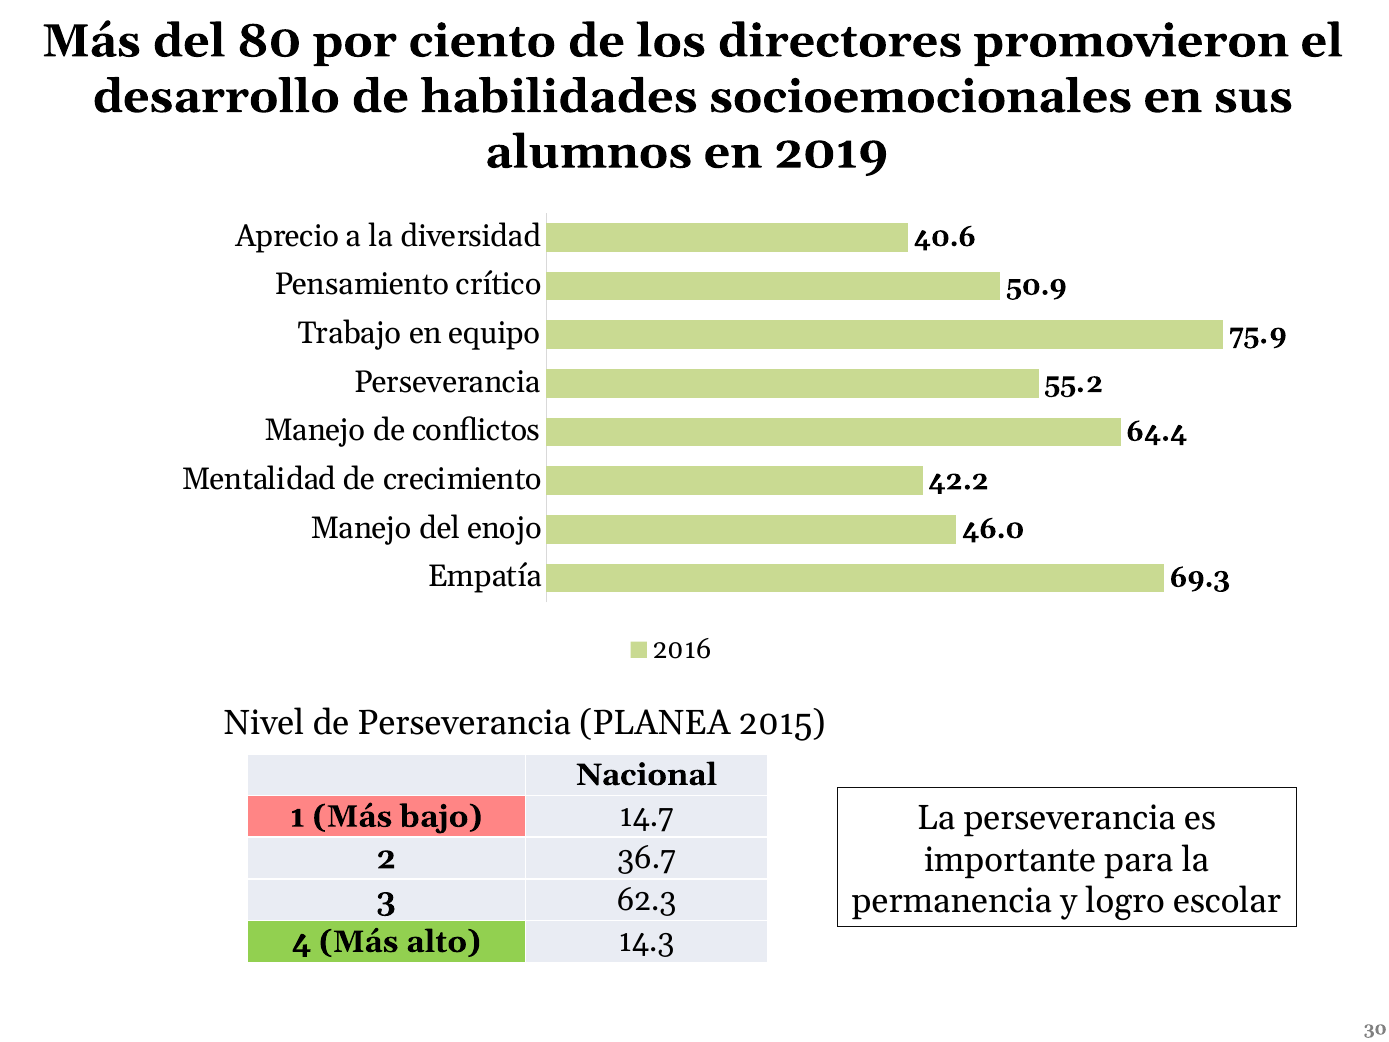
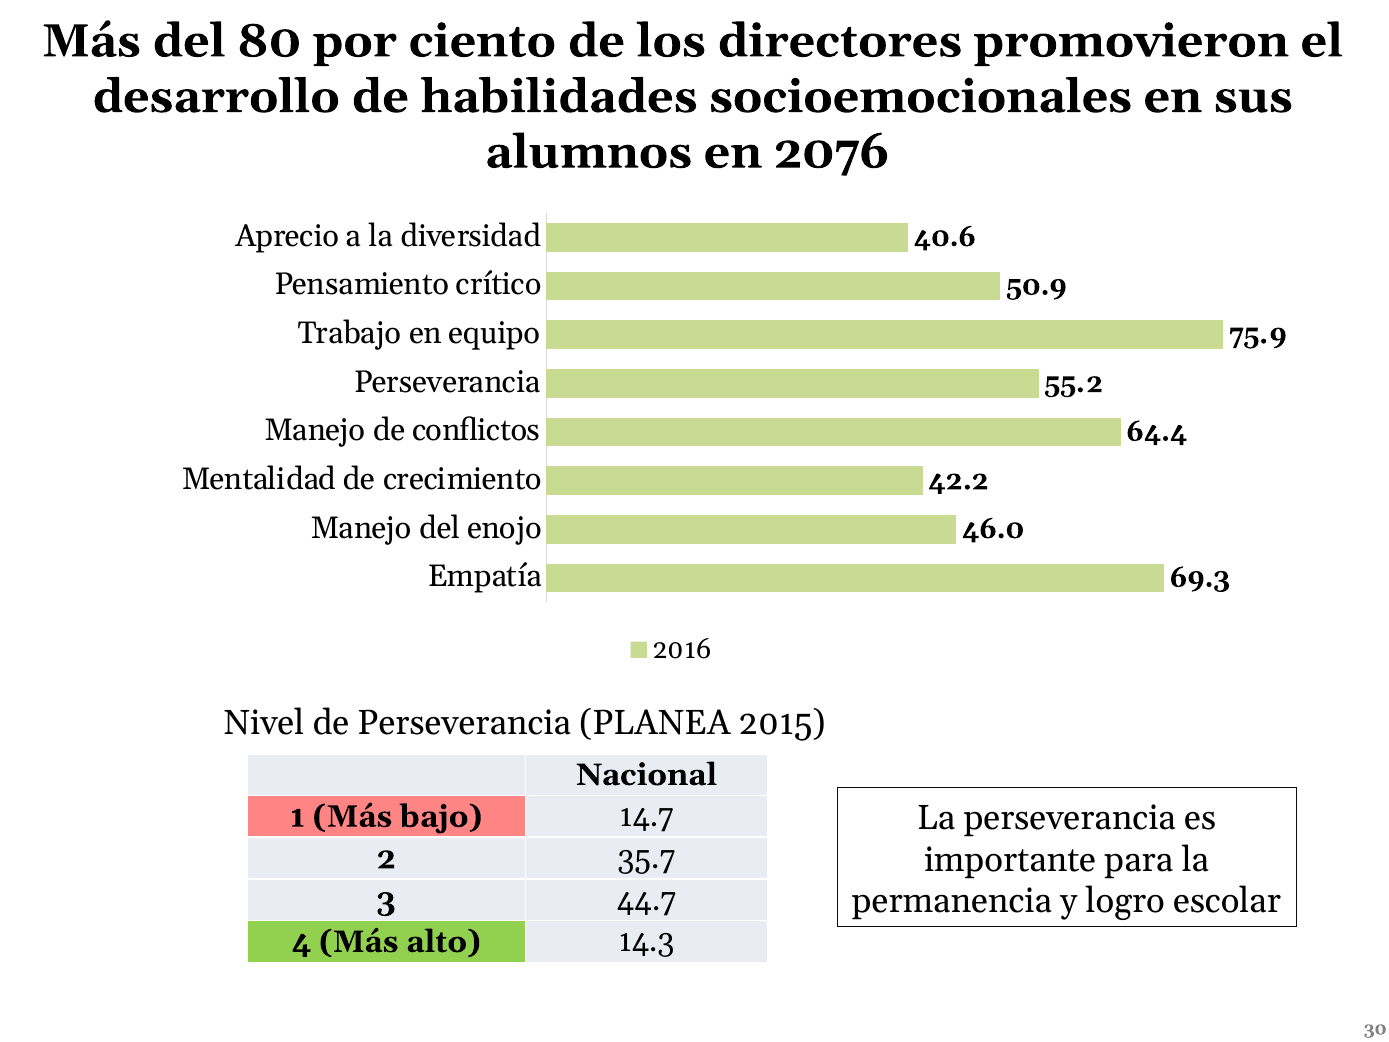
2019: 2019 -> 2076 (831, 152)
36.7: 36.7 -> 35.7 (646, 858)
62.3: 62.3 -> 44.7 (646, 900)
